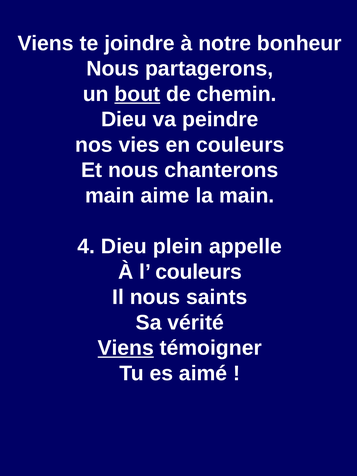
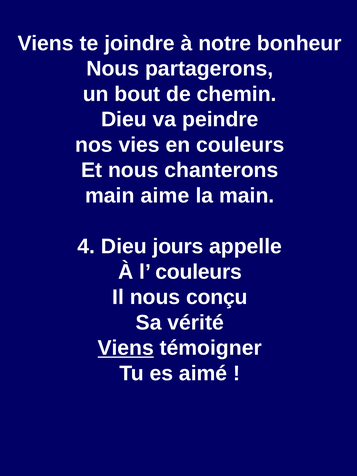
bout underline: present -> none (137, 94)
plein: plein -> jours (178, 246)
saints: saints -> conçu (217, 297)
